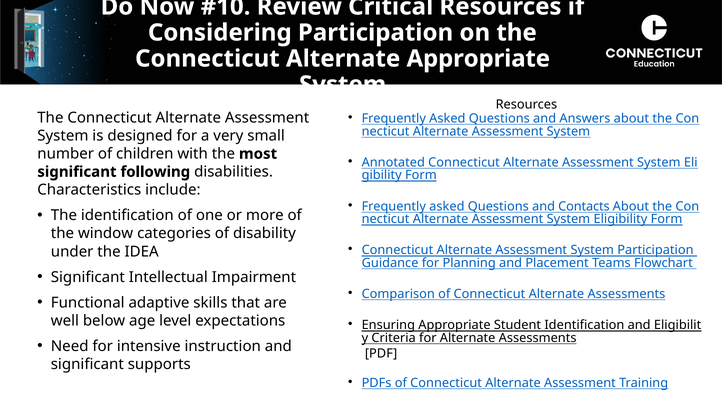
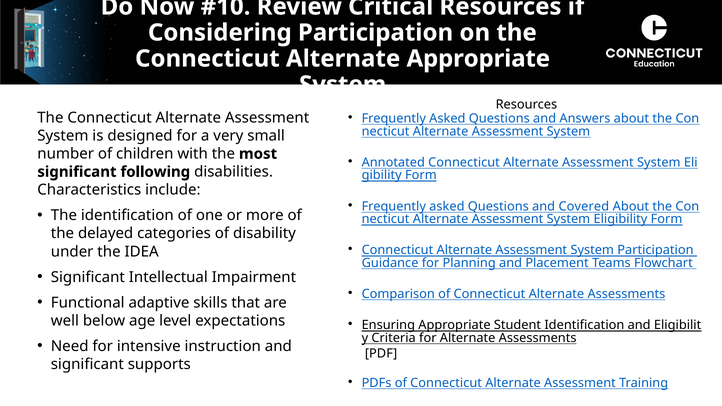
Contacts: Contacts -> Covered (584, 206)
window: window -> delayed (106, 234)
